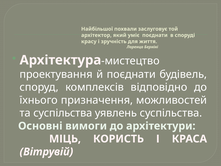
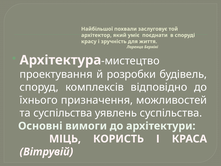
й поєднати: поєднати -> розробки (131, 74)
